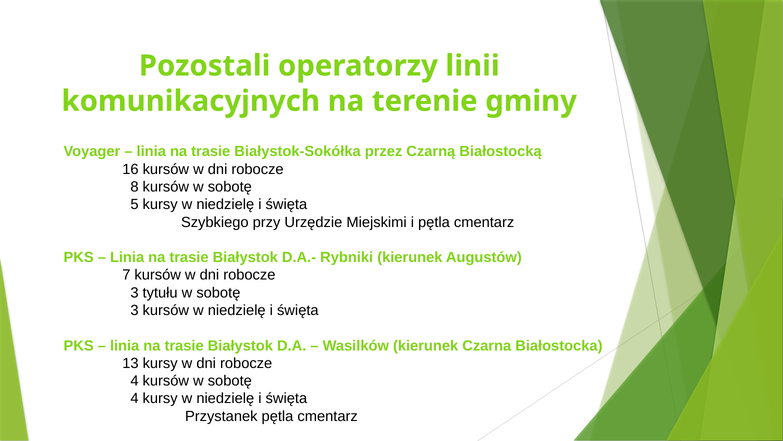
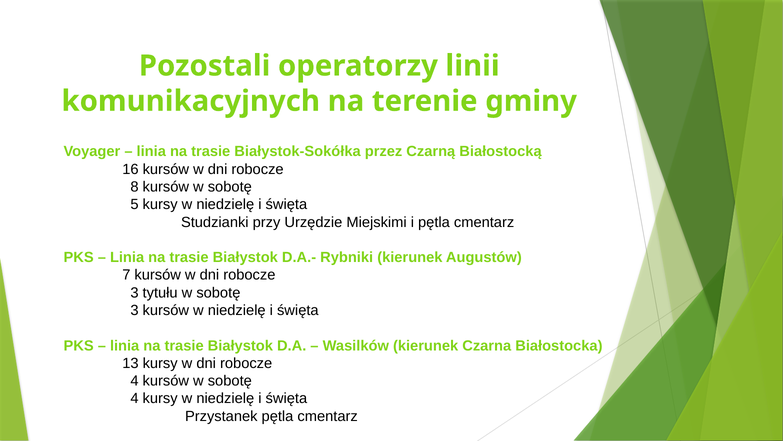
Szybkiego: Szybkiego -> Studzianki (215, 222)
